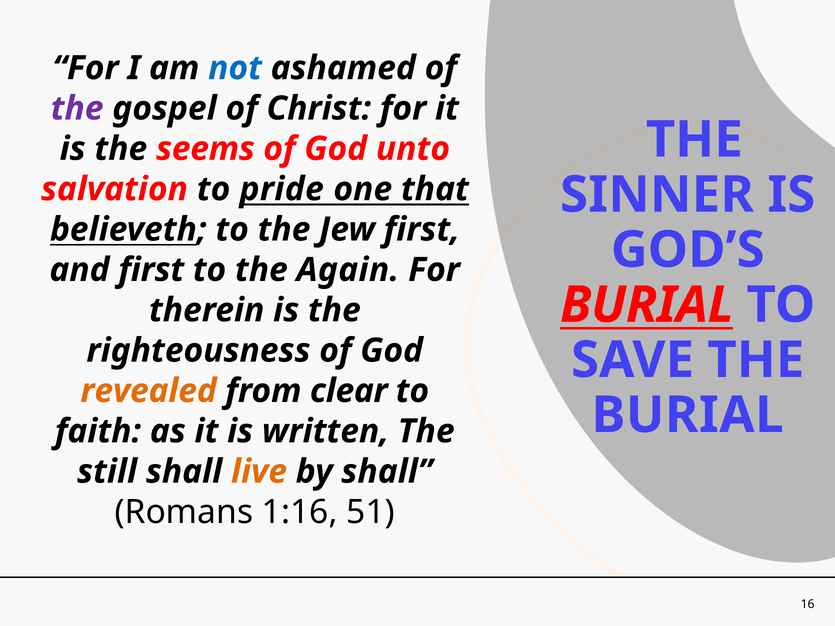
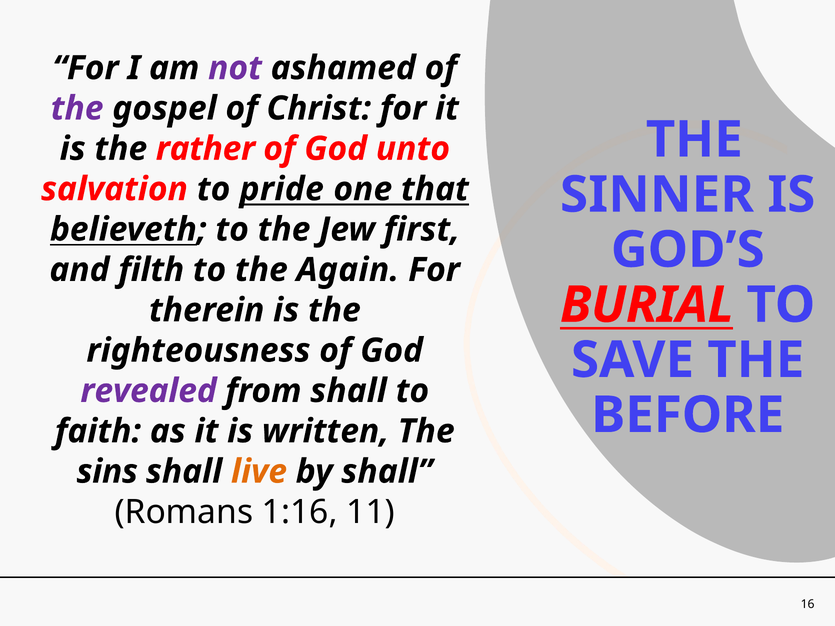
not colour: blue -> purple (235, 68)
seems: seems -> rather (206, 149)
and first: first -> filth (151, 270)
revealed colour: orange -> purple (149, 391)
from clear: clear -> shall (349, 391)
BURIAL: BURIAL -> BEFORE (688, 415)
still: still -> sins (107, 472)
51: 51 -> 11 (371, 512)
